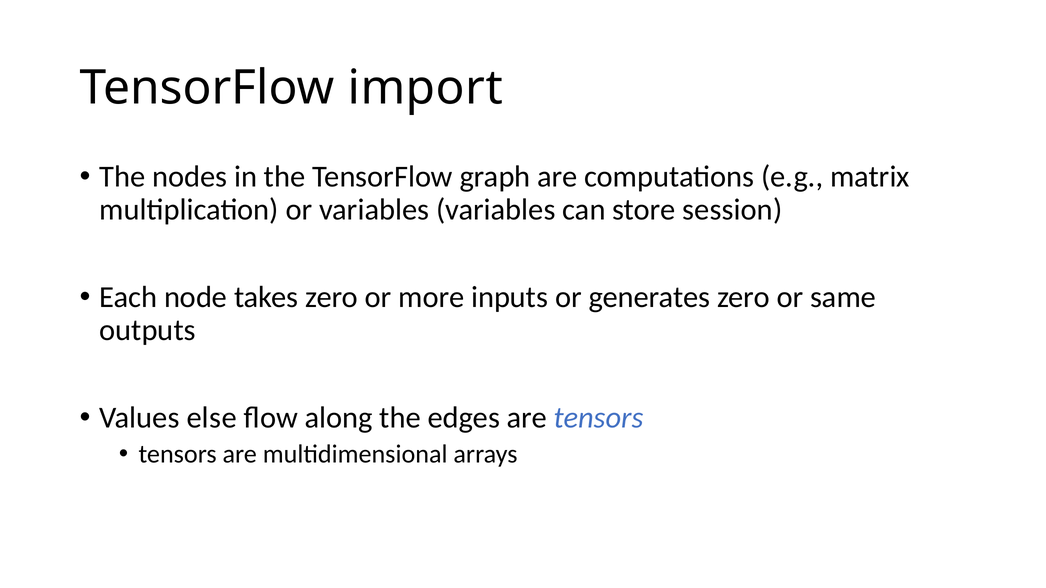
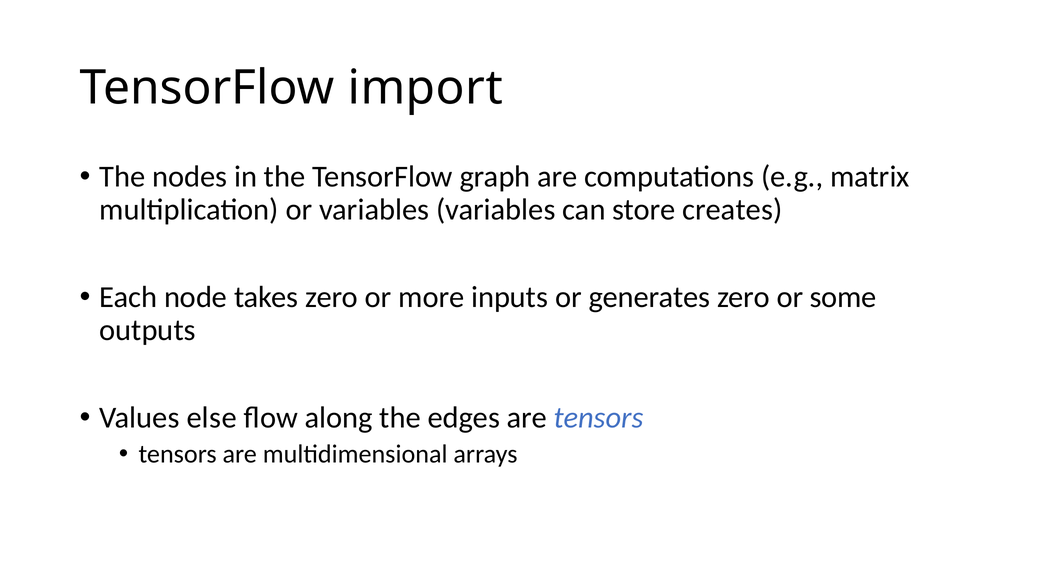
session: session -> creates (732, 210)
same: same -> some (843, 298)
